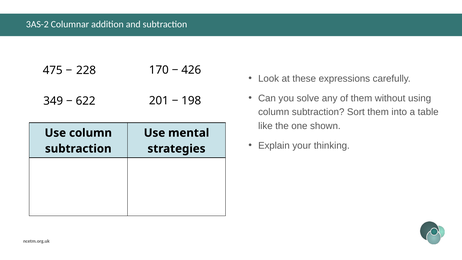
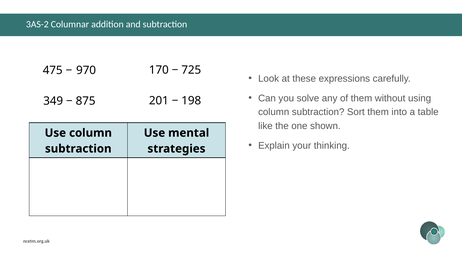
426: 426 -> 725 (191, 70)
228: 228 -> 970 (86, 70)
622: 622 -> 875 (86, 101)
